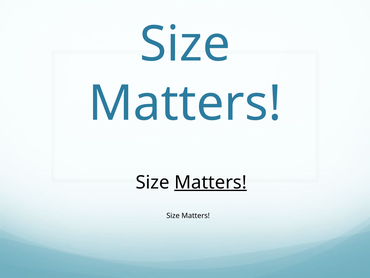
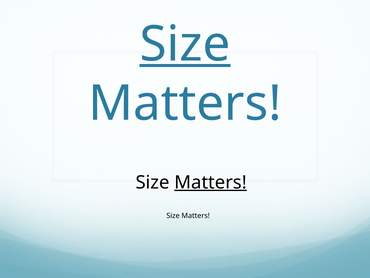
Size underline: none -> present (185, 44)
